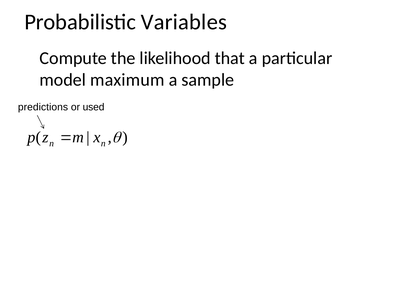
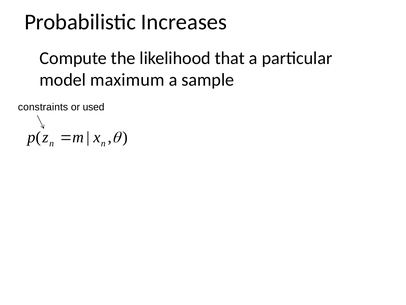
Variables: Variables -> Increases (184, 22)
predictions: predictions -> constraints (43, 107)
